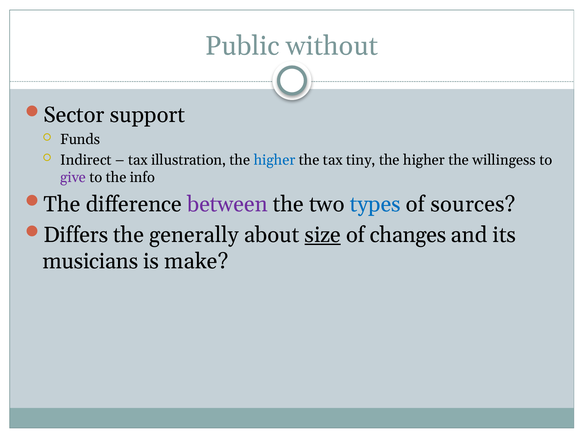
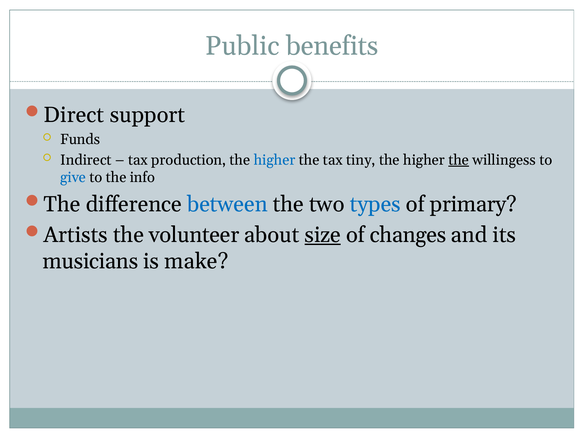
without: without -> benefits (332, 46)
Sector: Sector -> Direct (74, 115)
illustration: illustration -> production (189, 160)
the underline: none -> present (459, 160)
give colour: purple -> blue (73, 177)
between colour: purple -> blue (227, 204)
sources: sources -> primary (473, 204)
Differs: Differs -> Artists (76, 235)
generally: generally -> volunteer (194, 235)
